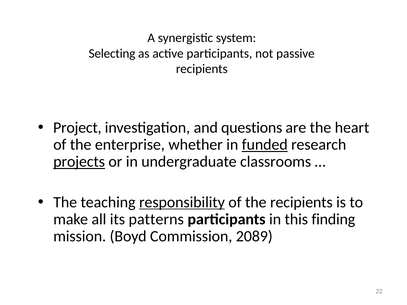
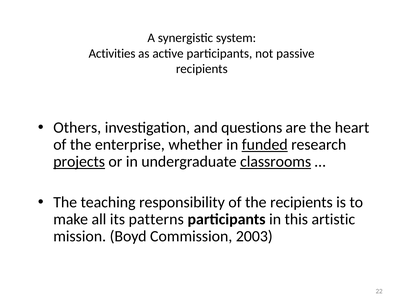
Selecting: Selecting -> Activities (112, 53)
Project: Project -> Others (77, 128)
classrooms underline: none -> present (276, 162)
responsibility underline: present -> none (182, 202)
finding: finding -> artistic (333, 219)
2089: 2089 -> 2003 (254, 237)
